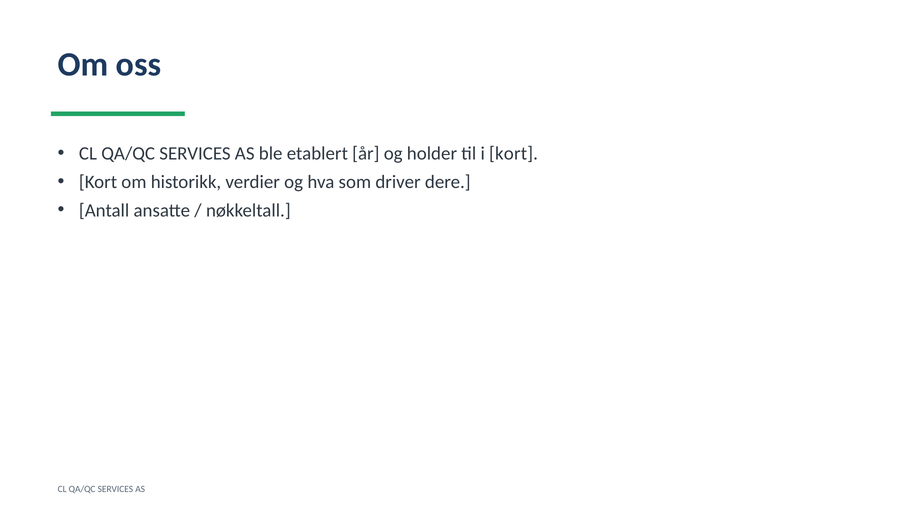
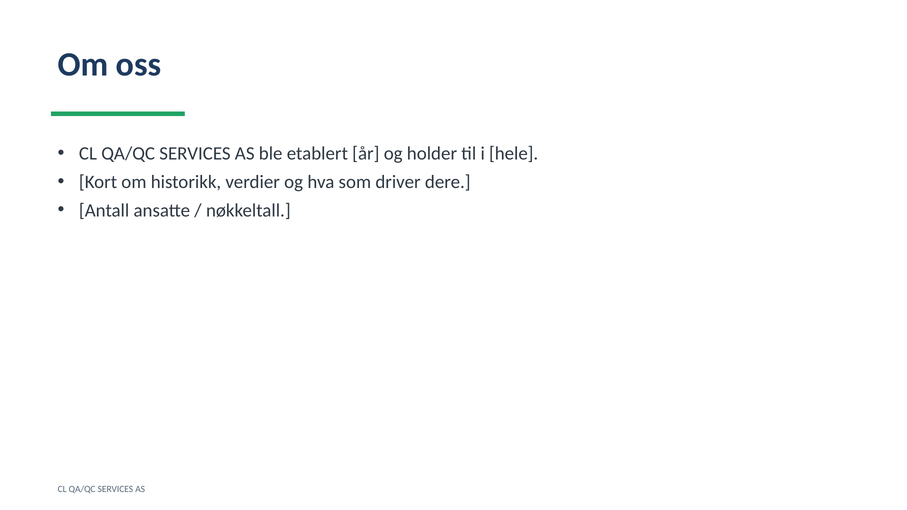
i kort: kort -> hele (514, 154)
